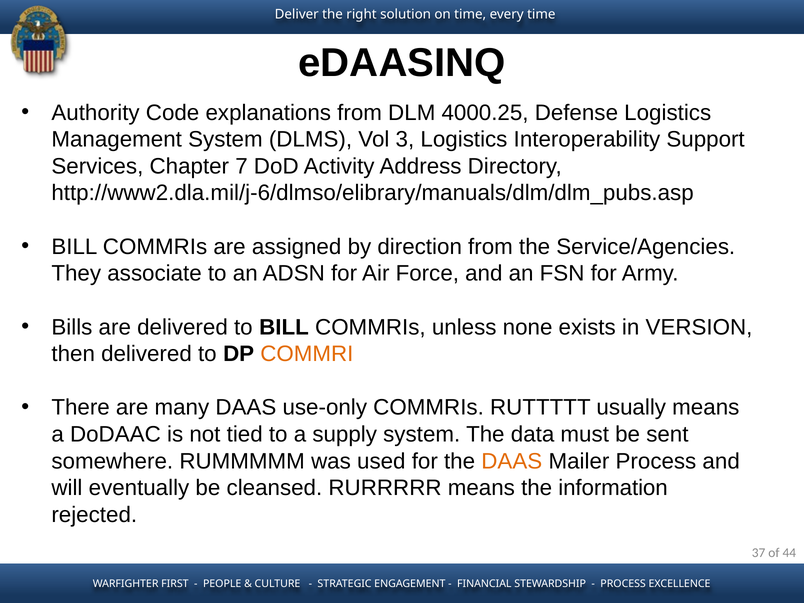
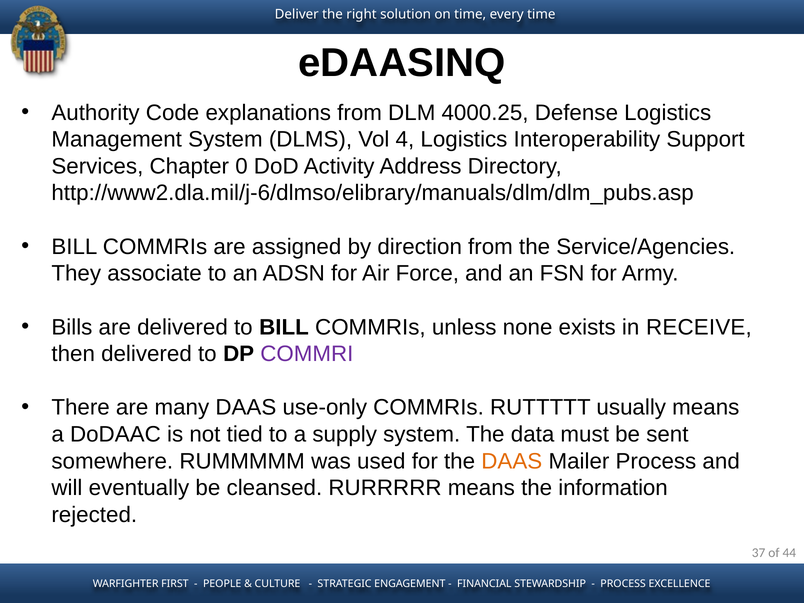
3: 3 -> 4 (405, 139)
7: 7 -> 0 (241, 166)
VERSION: VERSION -> RECEIVE (699, 327)
COMMRI colour: orange -> purple (307, 354)
